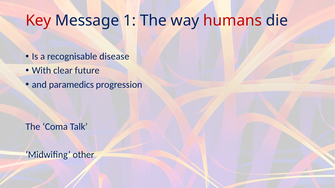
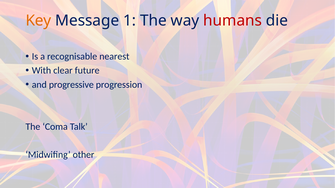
Key colour: red -> orange (38, 21)
disease: disease -> nearest (114, 57)
paramedics: paramedics -> progressive (71, 85)
